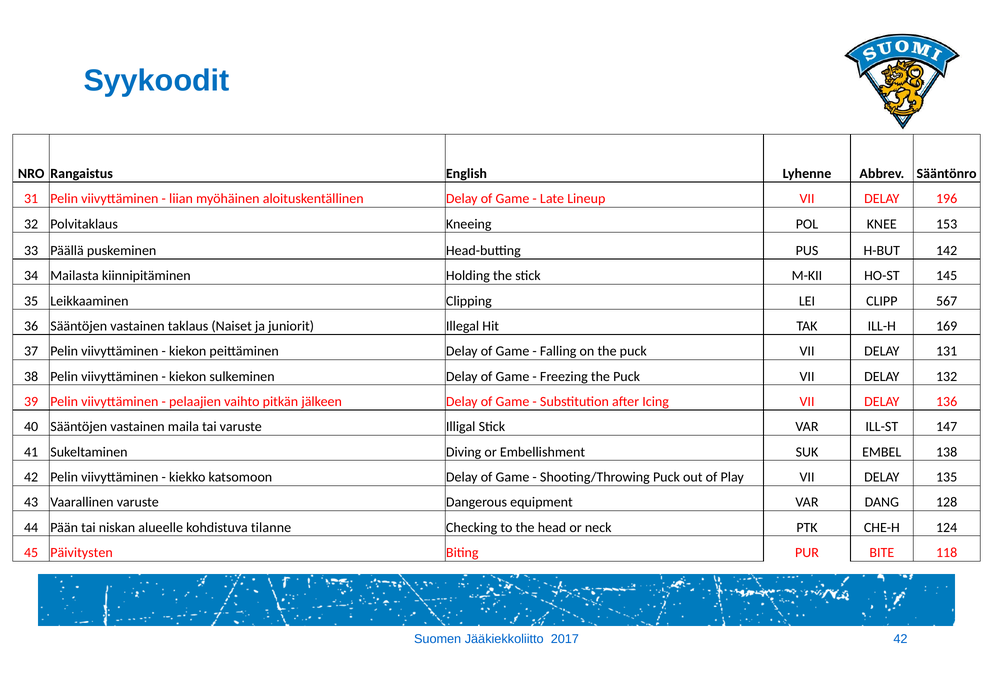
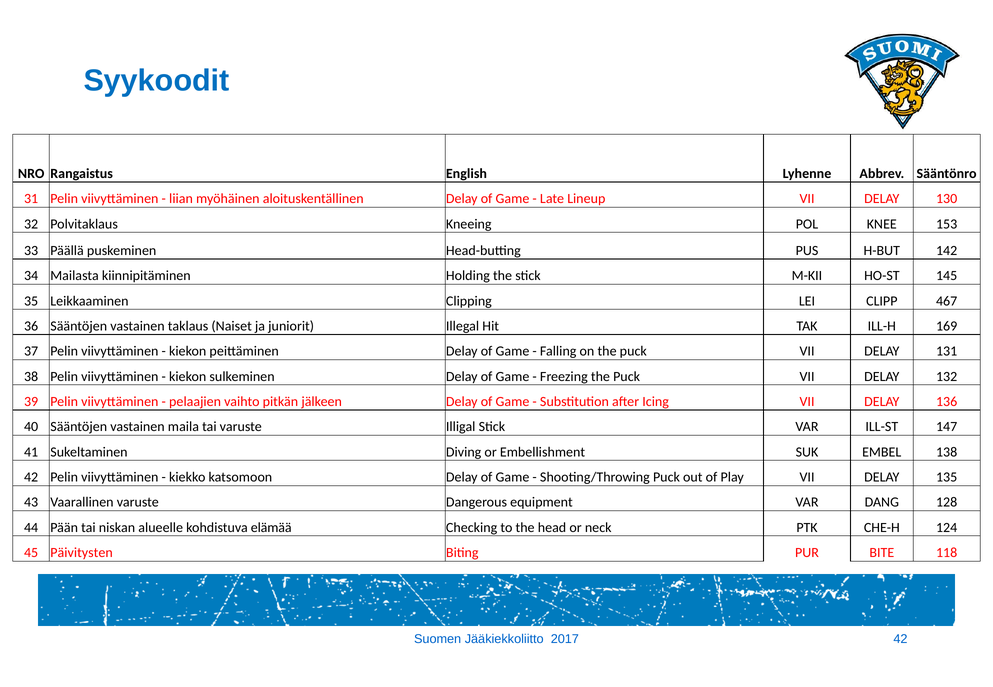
196: 196 -> 130 (947, 199)
567: 567 -> 467 (947, 301)
tilanne: tilanne -> elämää (271, 528)
